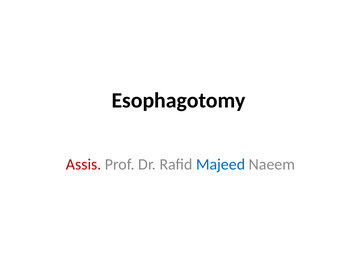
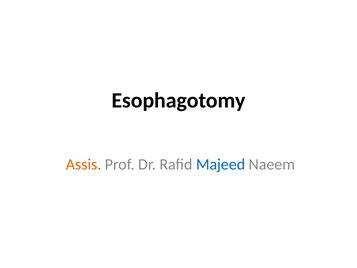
Assis colour: red -> orange (84, 164)
